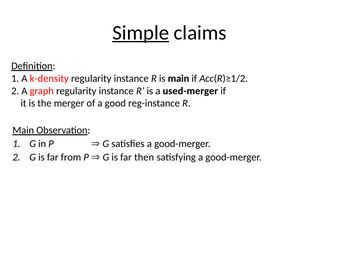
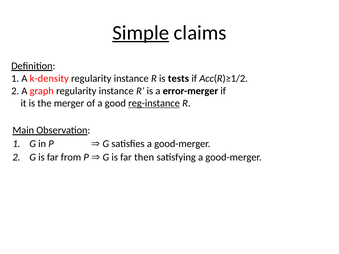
is main: main -> tests (178, 79)
used-merger: used-merger -> error-merger (190, 91)
reg-instance underline: none -> present (154, 103)
